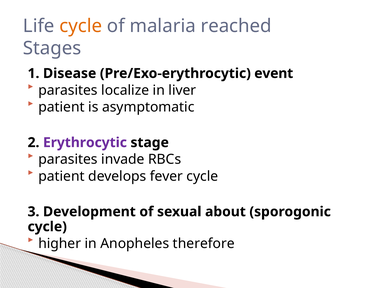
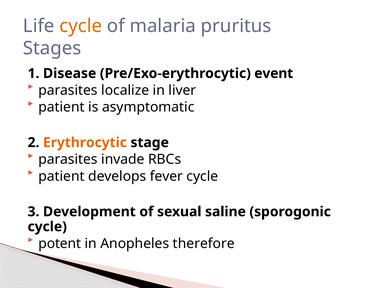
reached: reached -> pruritus (236, 26)
Erythrocytic colour: purple -> orange (85, 143)
about: about -> saline (225, 212)
higher: higher -> potent (60, 244)
